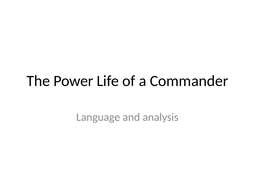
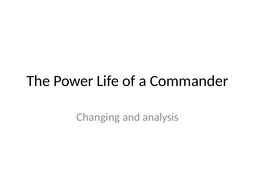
Language: Language -> Changing (98, 117)
